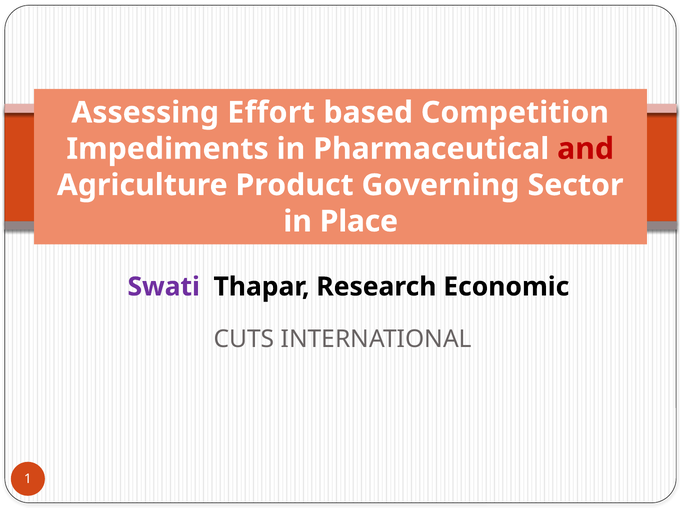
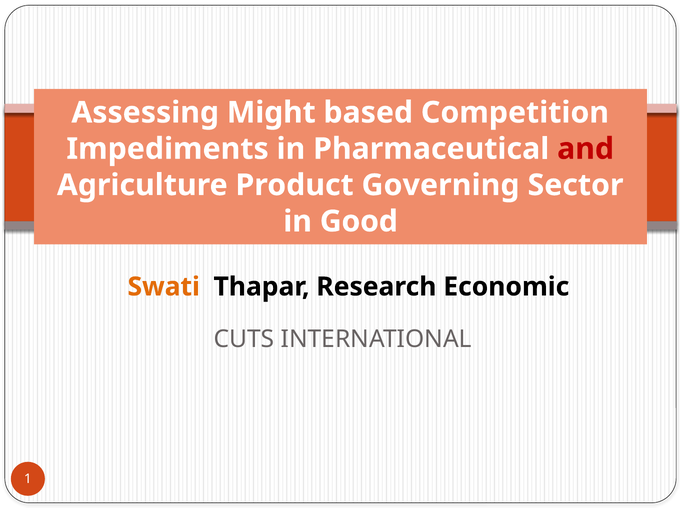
Effort: Effort -> Might (271, 113)
Place: Place -> Good (359, 222)
Swati colour: purple -> orange (164, 287)
